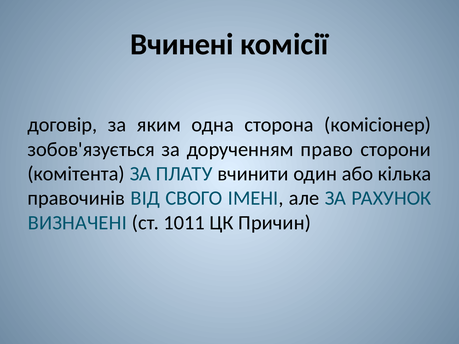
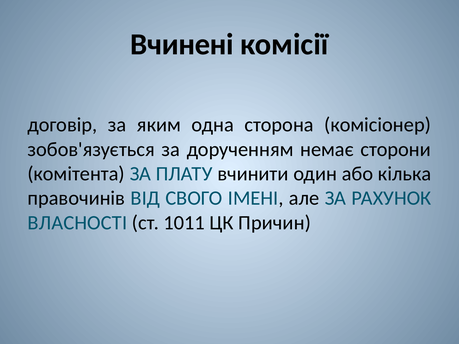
право: право -> немає (327, 149)
ВИЗНАЧЕНІ: ВИЗНАЧЕНІ -> ВЛАСНОСТІ (77, 223)
